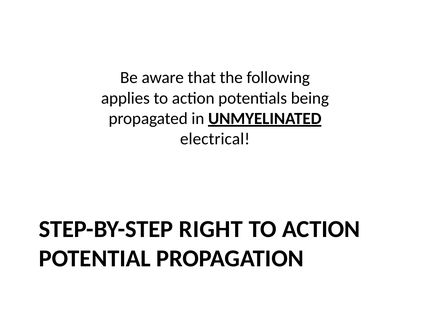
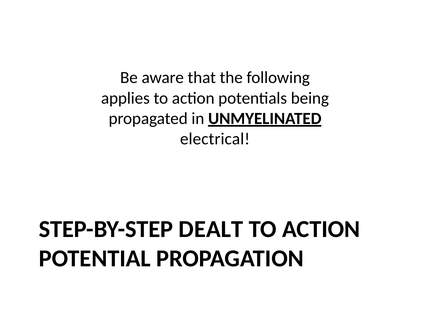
RIGHT: RIGHT -> DEALT (211, 229)
